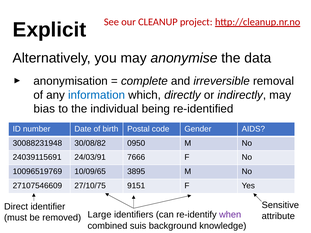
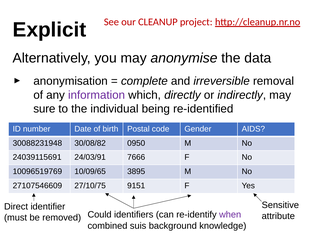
information colour: blue -> purple (97, 95)
bias: bias -> sure (44, 109)
Large: Large -> Could (100, 215)
